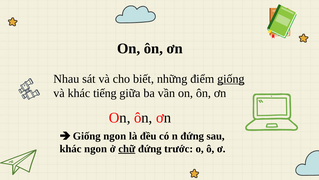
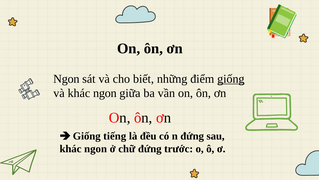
Nhau: Nhau -> Ngon (66, 79)
và khác tiếng: tiếng -> ngon (105, 93)
Giống ngon: ngon -> tiếng (115, 136)
chữ underline: present -> none (127, 148)
